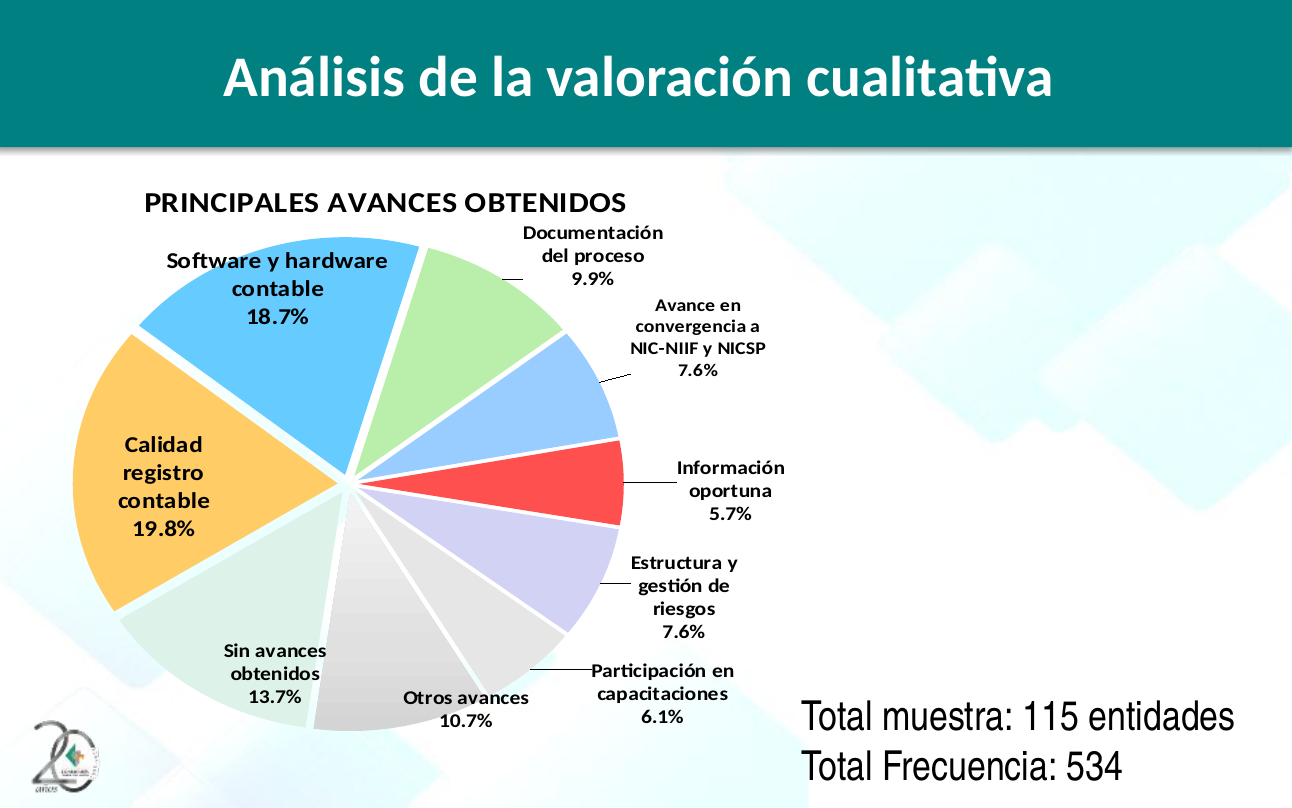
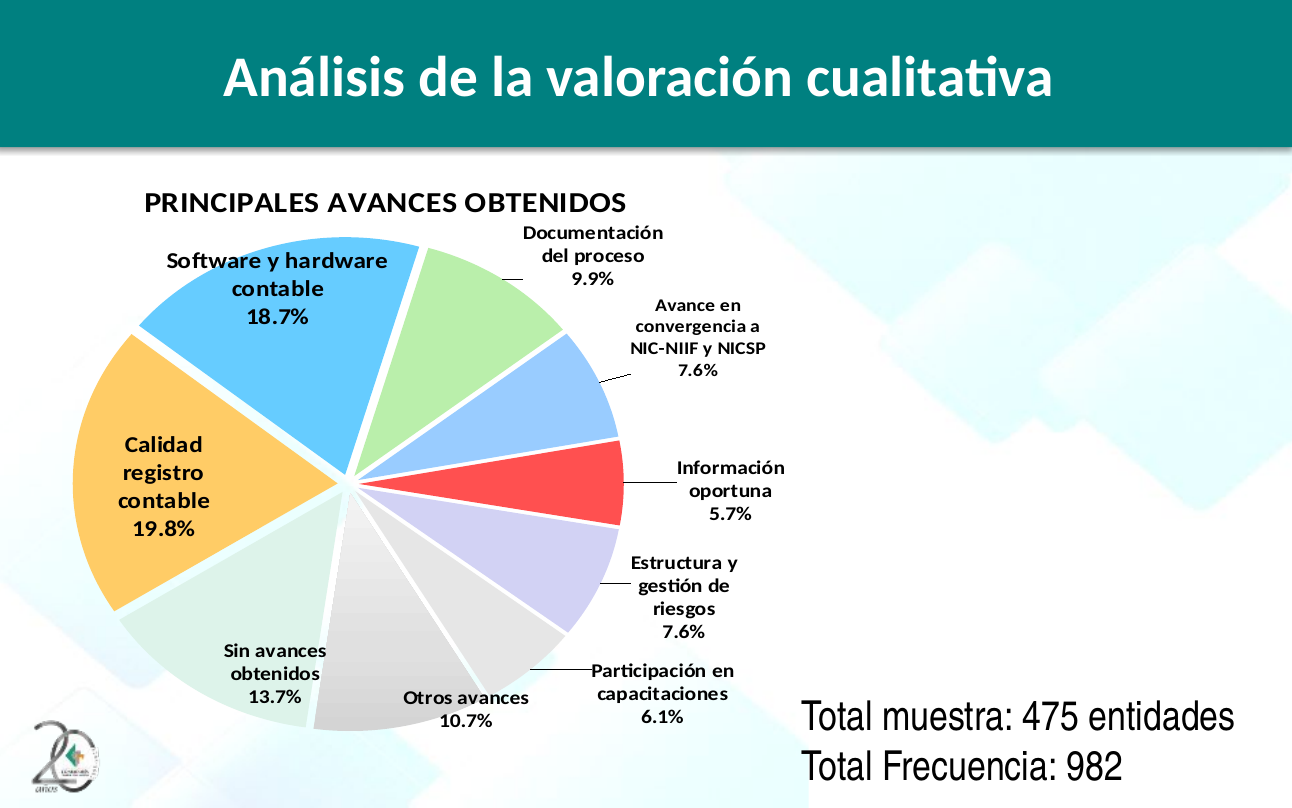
115: 115 -> 475 (1051, 717)
534: 534 -> 982 (1095, 766)
